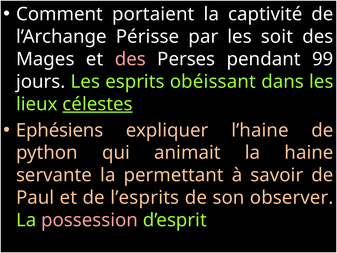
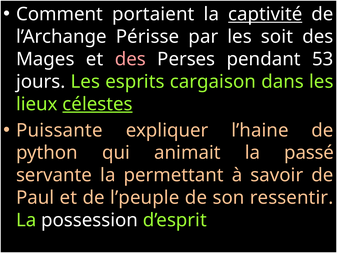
captivité underline: none -> present (265, 14)
99: 99 -> 53 (323, 59)
obéissant: obéissant -> cargaison (213, 82)
Ephésiens: Ephésiens -> Puissante (59, 130)
haine: haine -> passé (309, 153)
l’esprits: l’esprits -> l’peuple (145, 198)
observer: observer -> ressentir (292, 198)
possession colour: pink -> white (90, 220)
